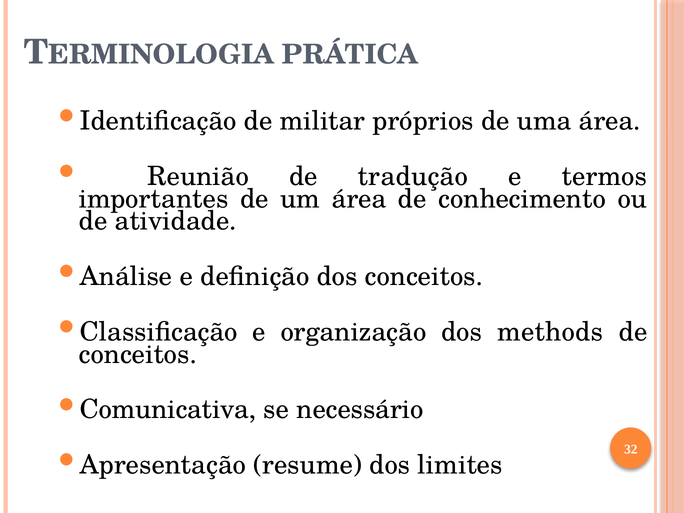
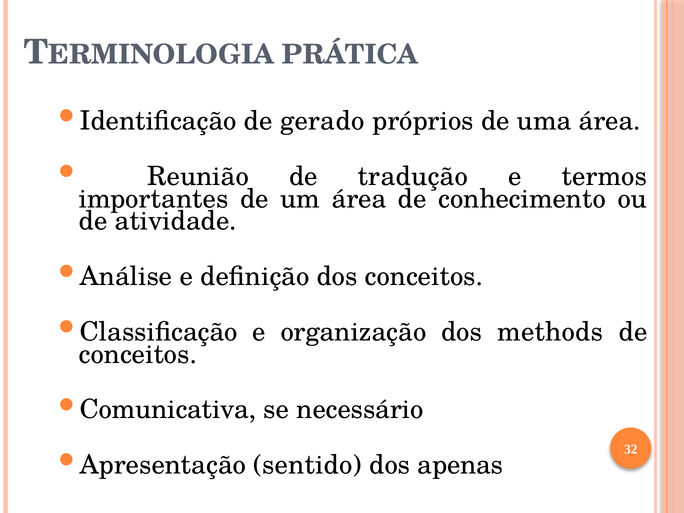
militar: militar -> gerado (322, 121)
resume: resume -> sentido (308, 465)
limites: limites -> apenas (460, 465)
